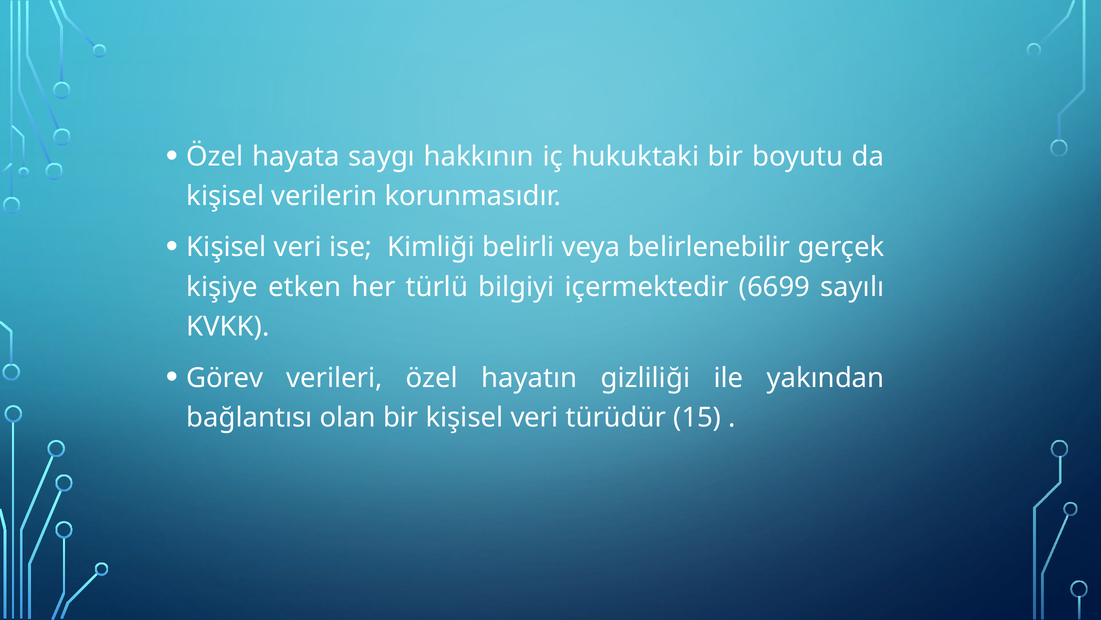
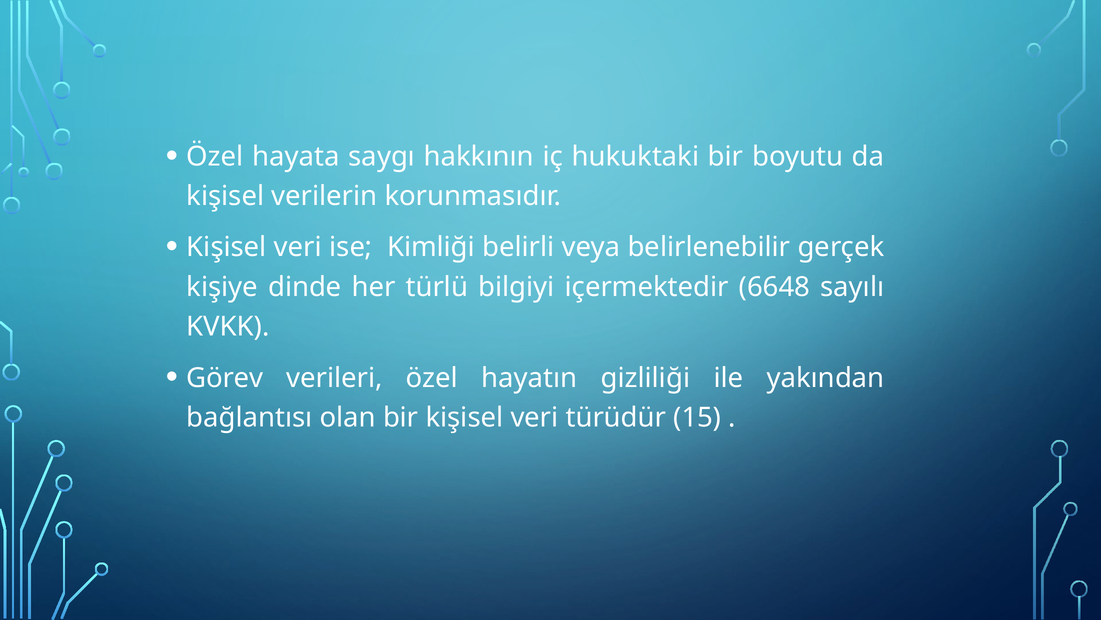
etken: etken -> dinde (305, 287)
6699: 6699 -> 6648 (774, 287)
